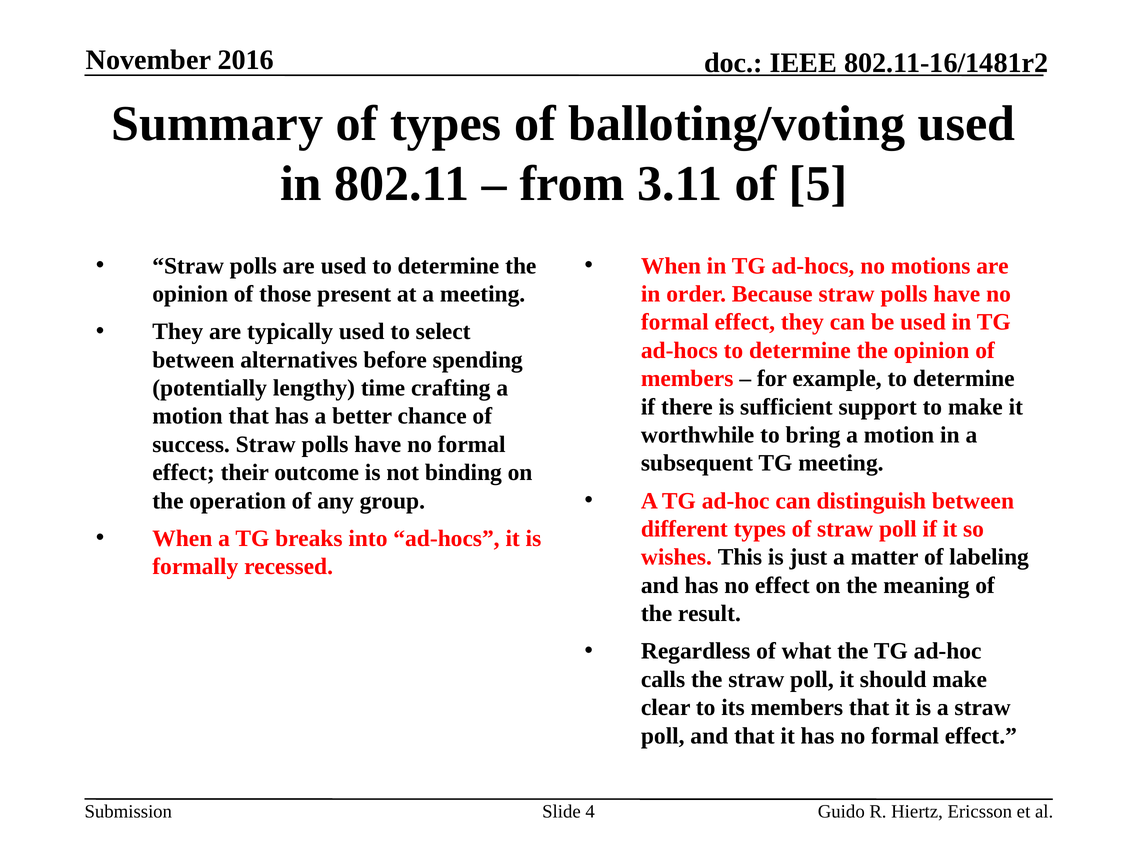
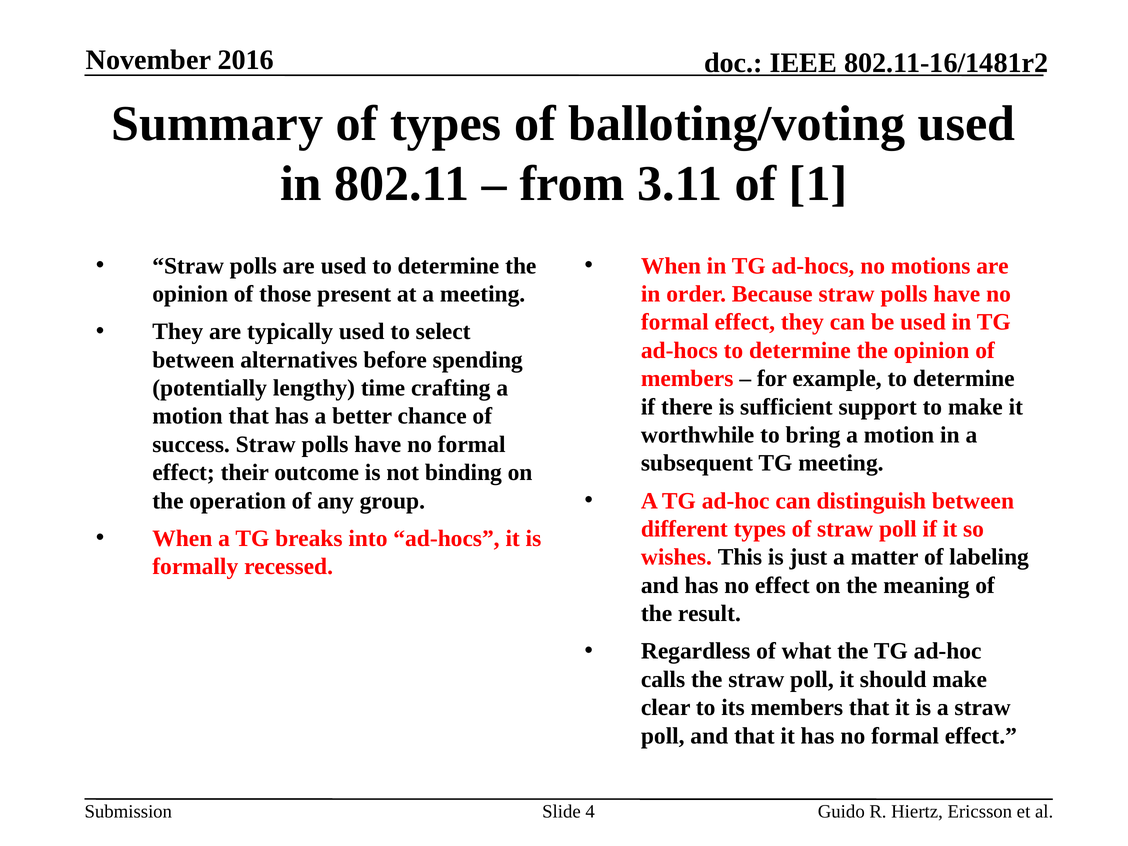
5: 5 -> 1 (818, 184)
